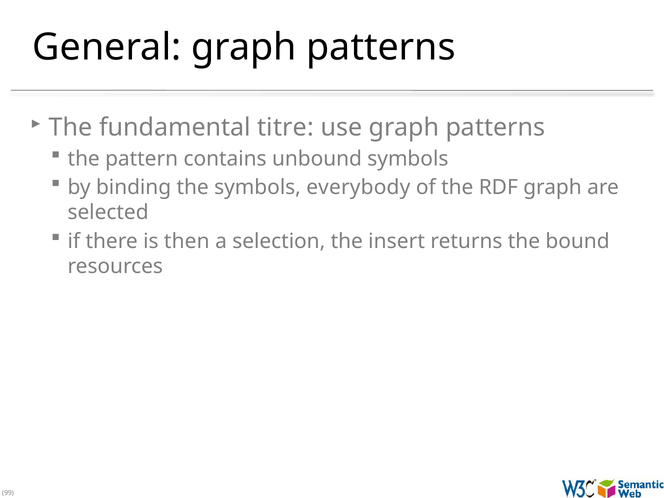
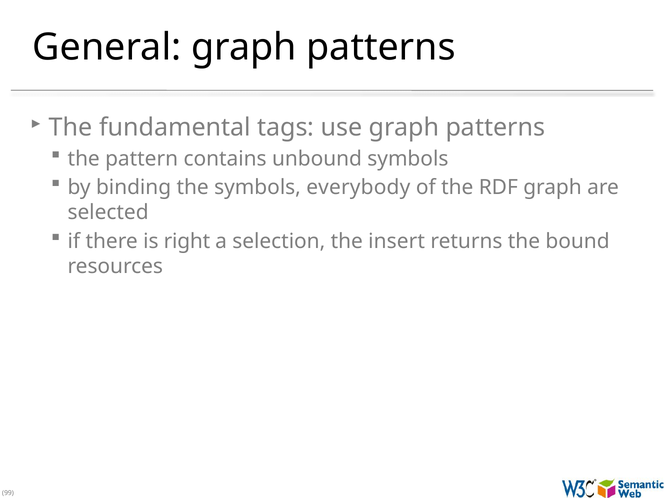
titre: titre -> tags (286, 128)
then: then -> right (187, 241)
